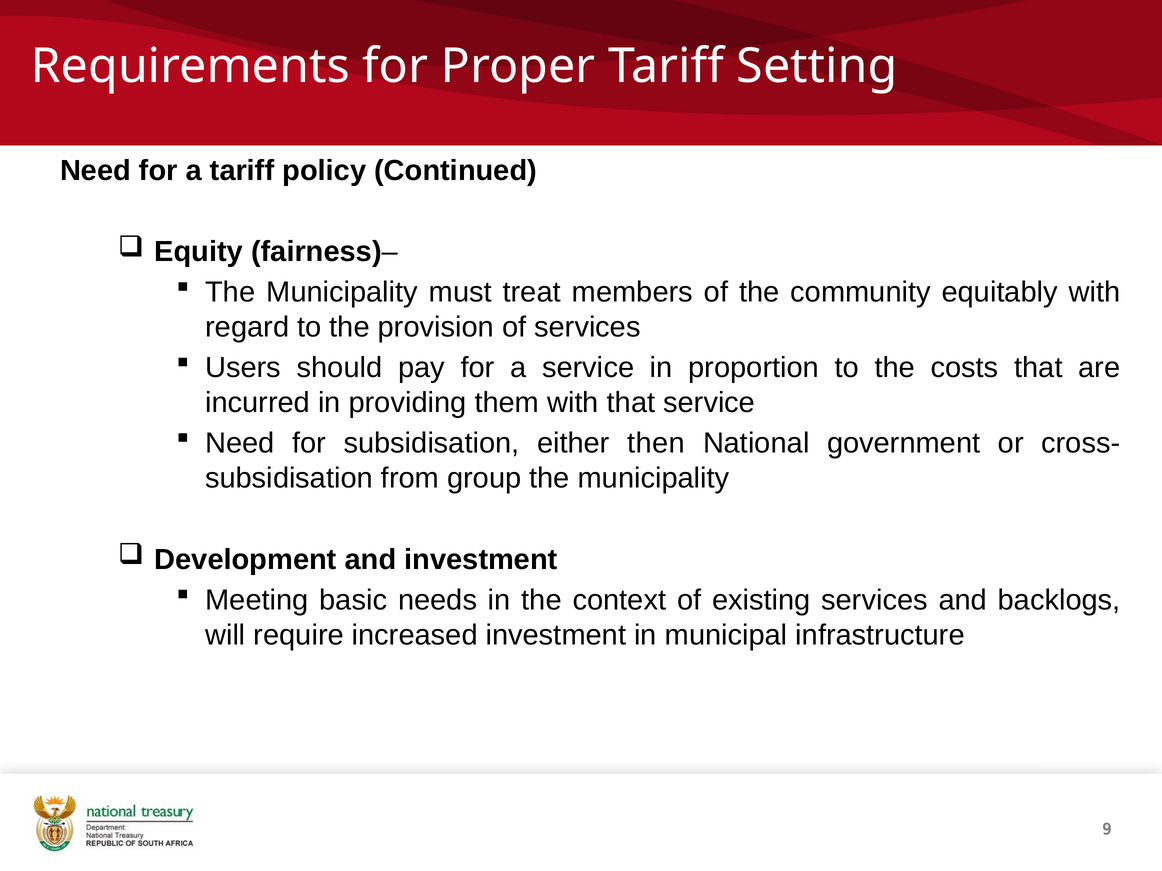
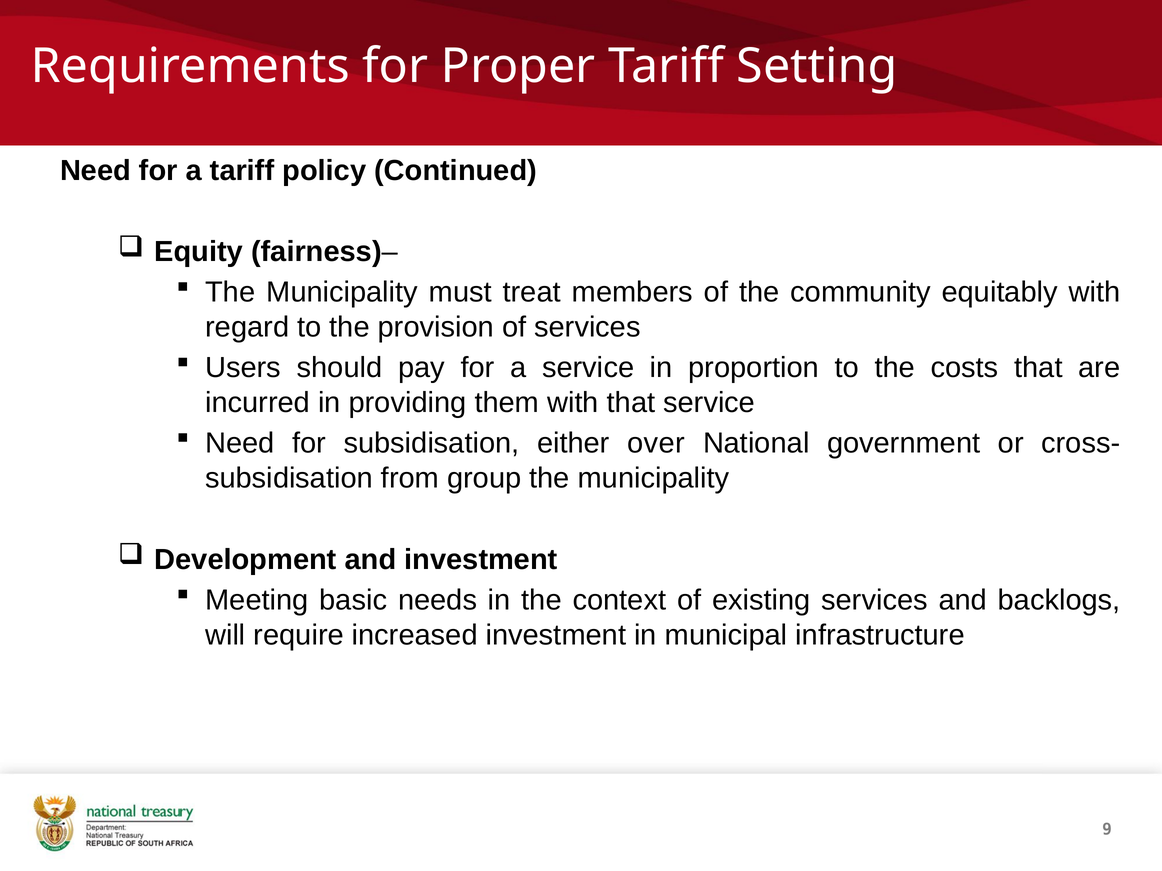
then: then -> over (656, 444)
